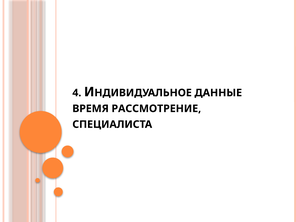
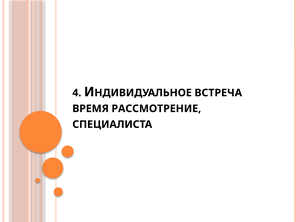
ДАННЫЕ: ДАННЫЕ -> ВСТРЕЧА (218, 93)
